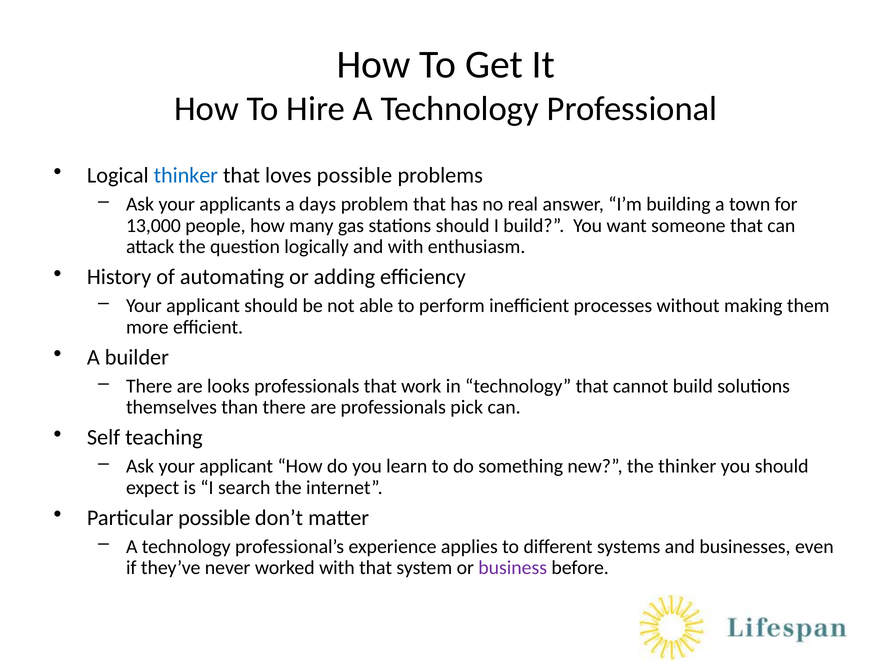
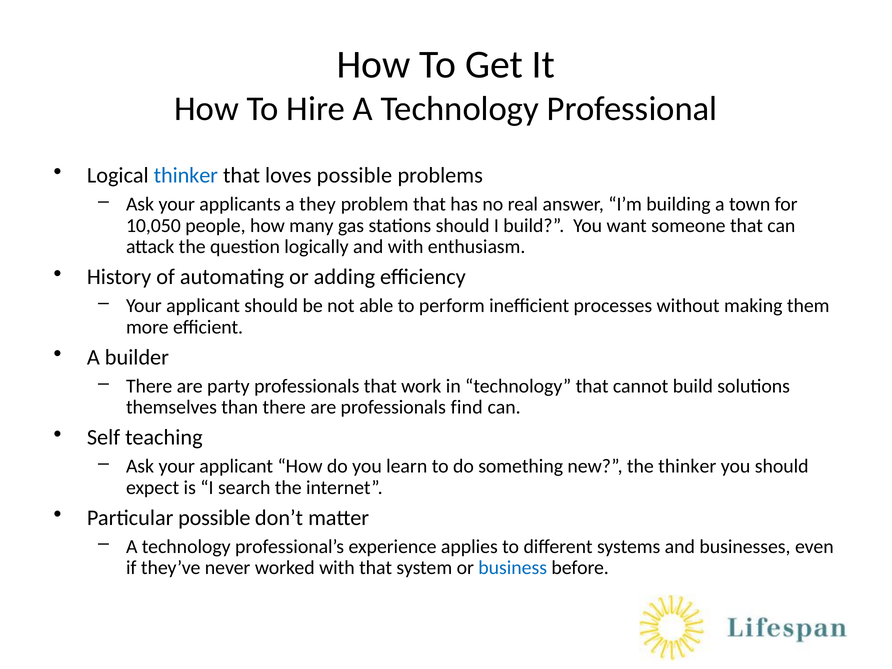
days: days -> they (318, 204)
13,000: 13,000 -> 10,050 (153, 226)
looks: looks -> party (228, 386)
pick: pick -> find (467, 407)
business colour: purple -> blue (513, 568)
